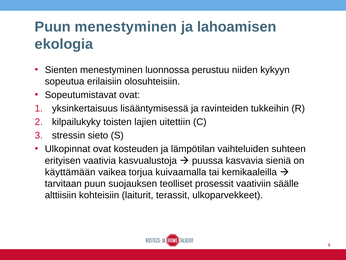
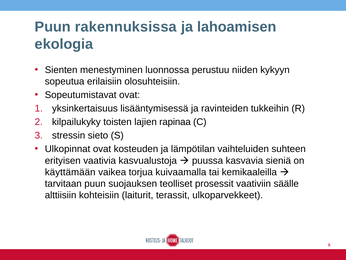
Puun menestyminen: menestyminen -> rakennuksissa (126, 27)
uitettiin: uitettiin -> rapinaa (175, 122)
